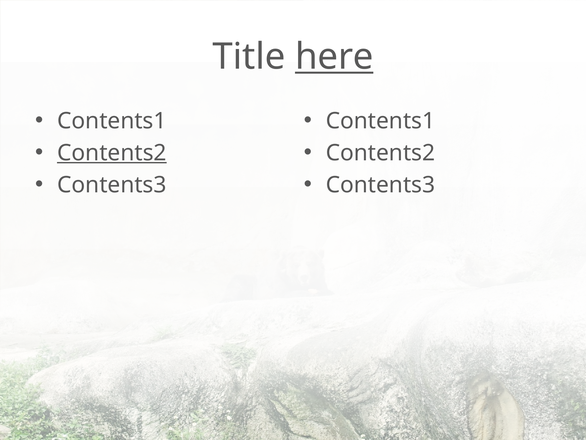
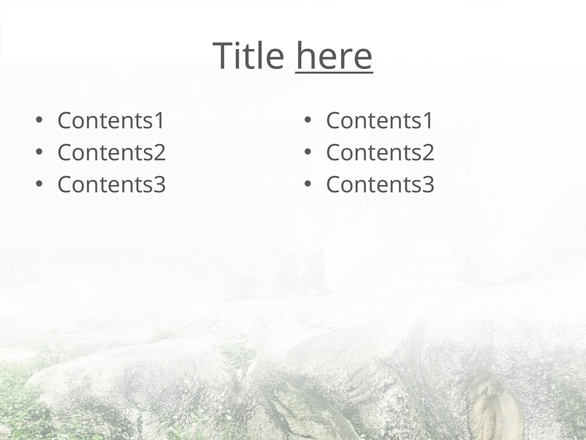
Contents2 underline: present -> none (112, 153)
